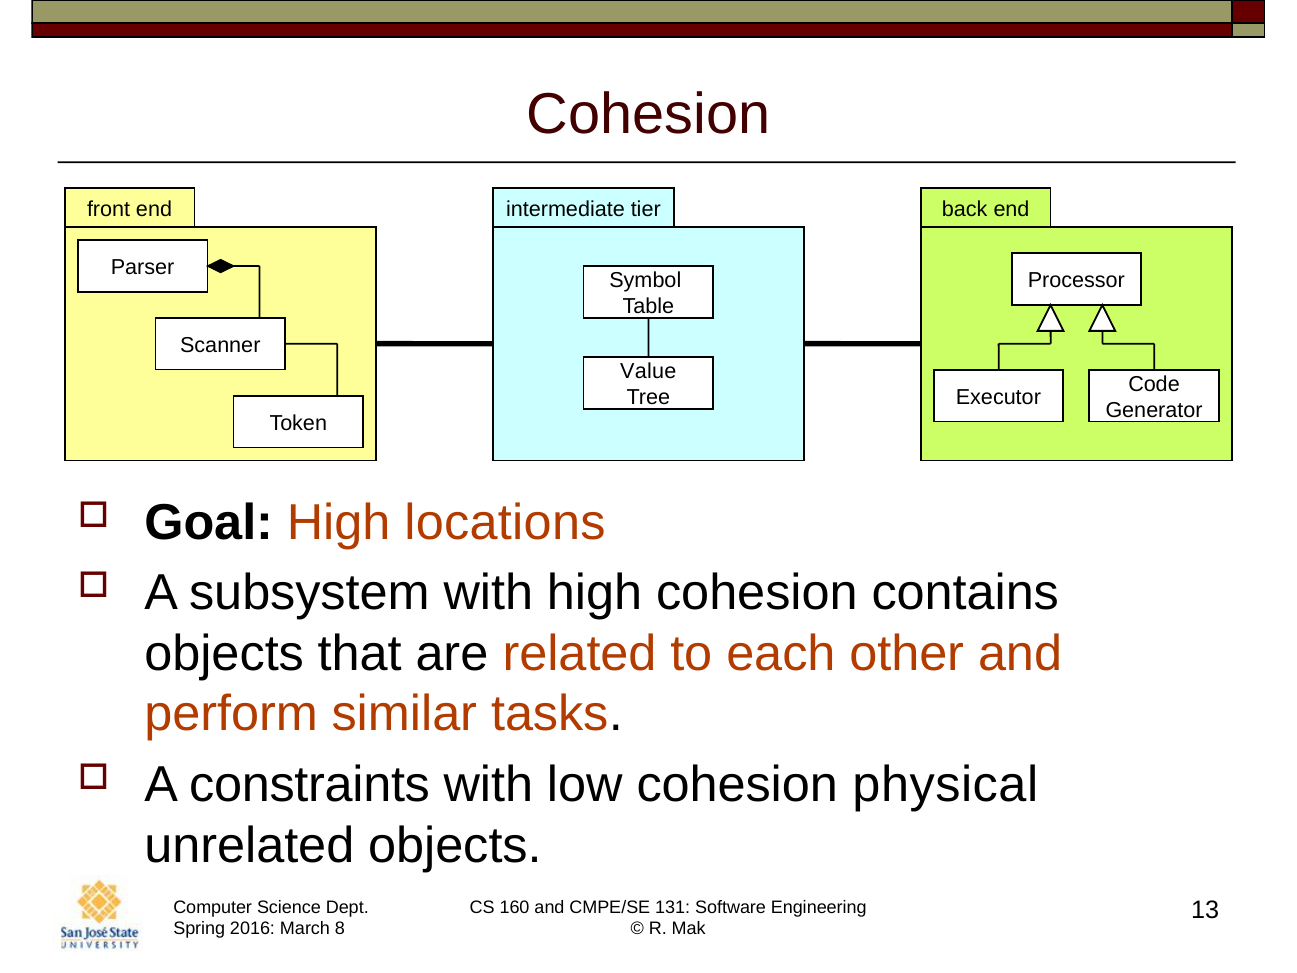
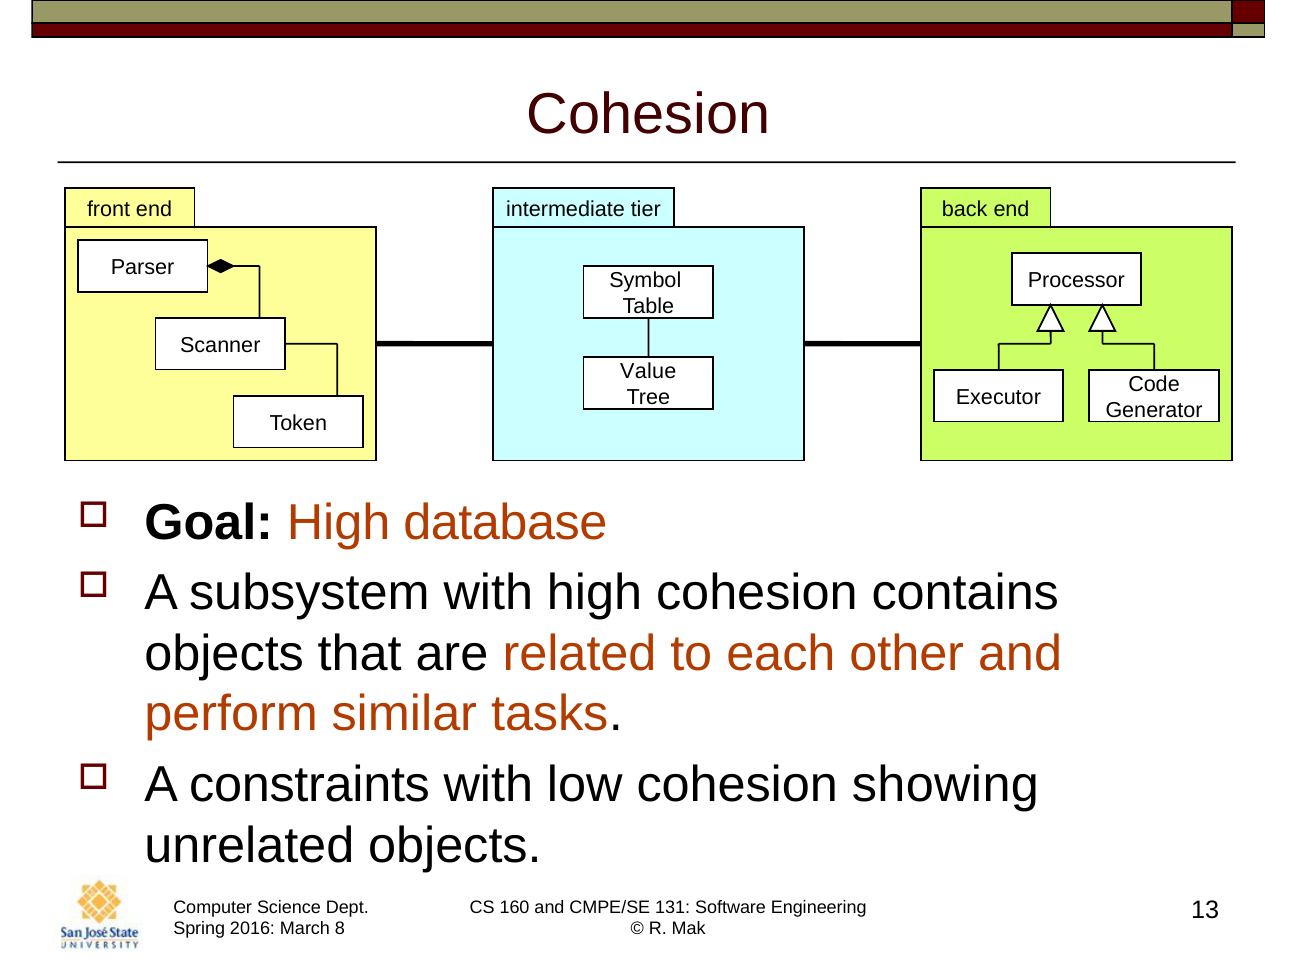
locations: locations -> database (505, 522)
physical: physical -> showing (945, 785)
